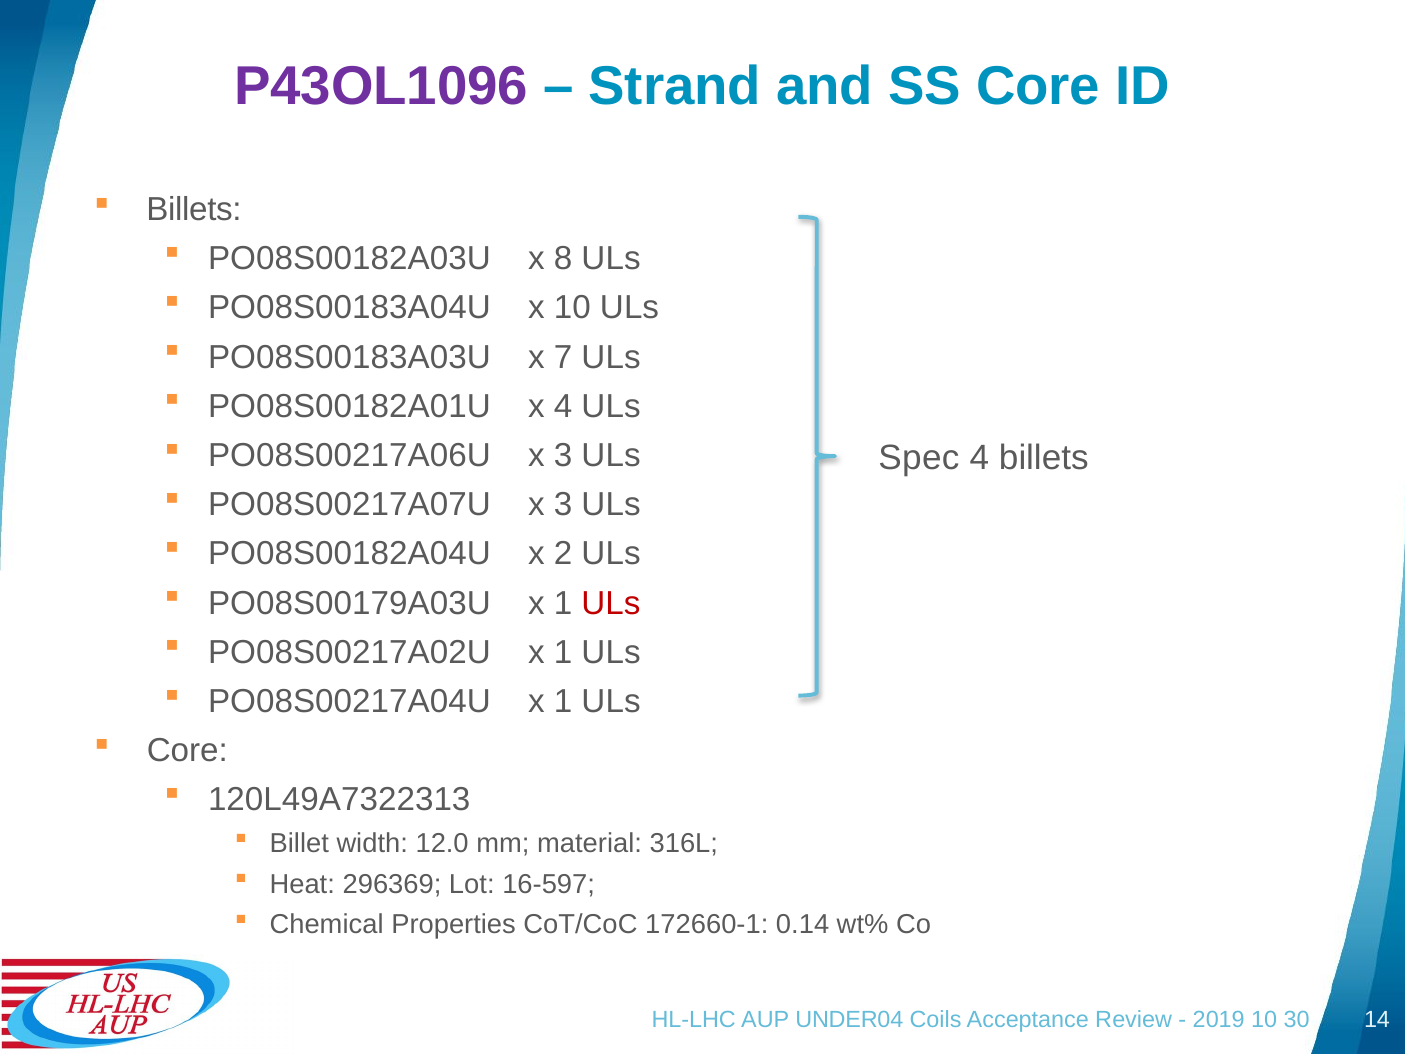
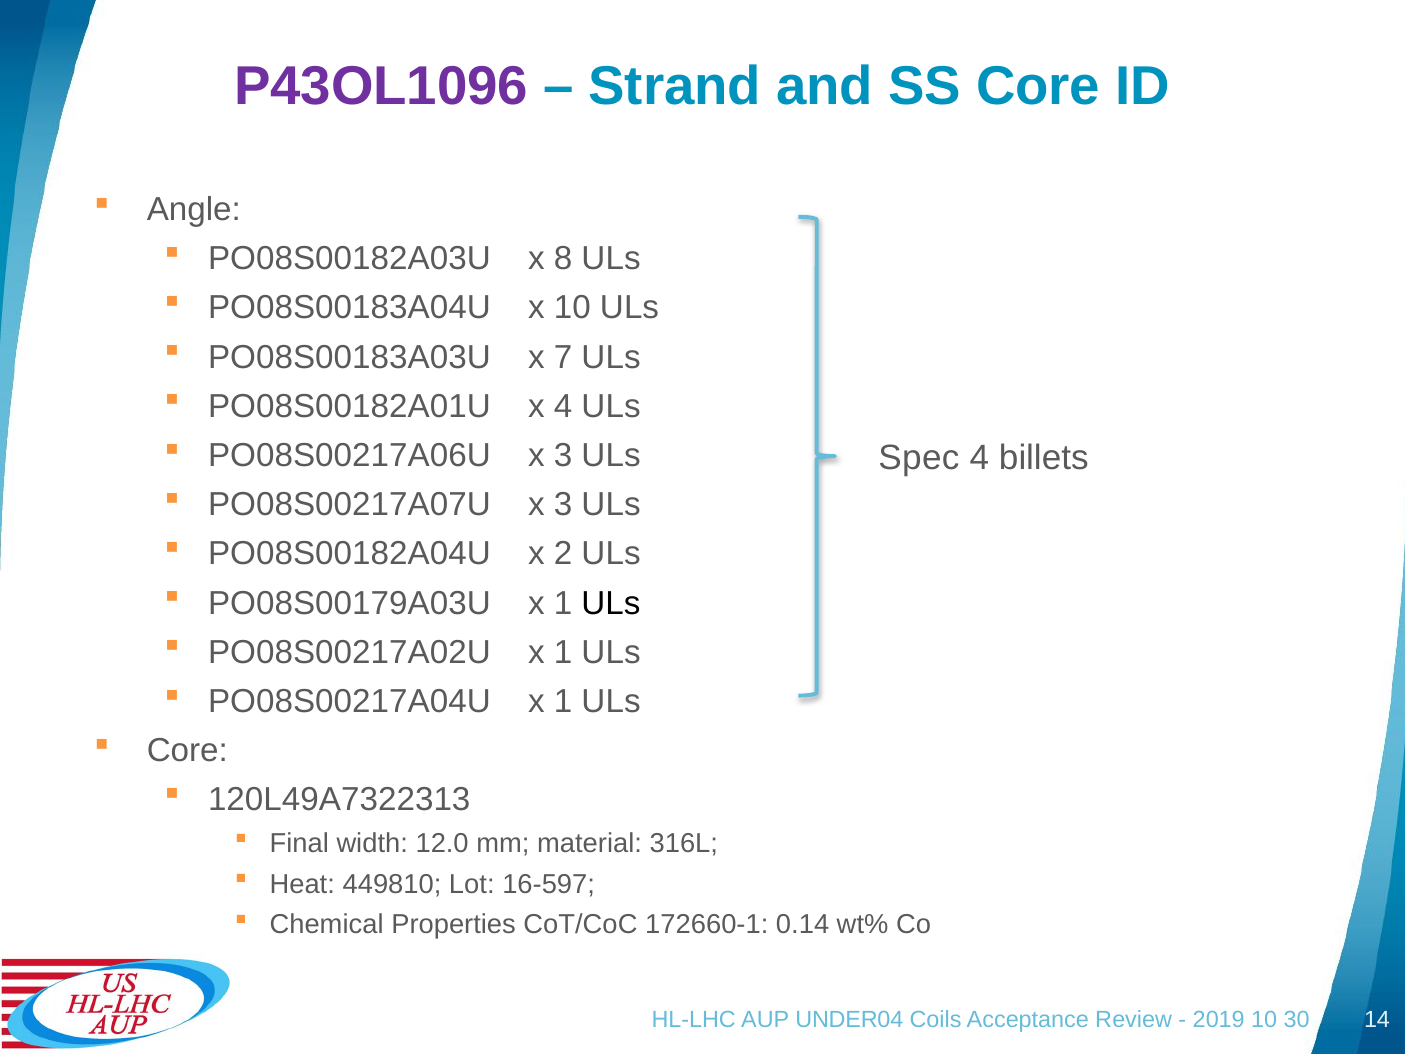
Billets: Billets -> Angle (194, 210)
ULs colour: red -> black (611, 603)
Billet: Billet -> Final (299, 843)
296369: 296369 -> 449810 (392, 884)
